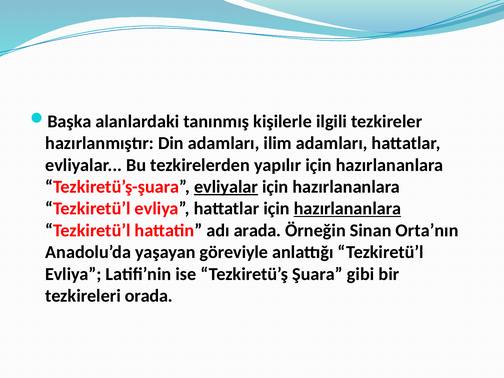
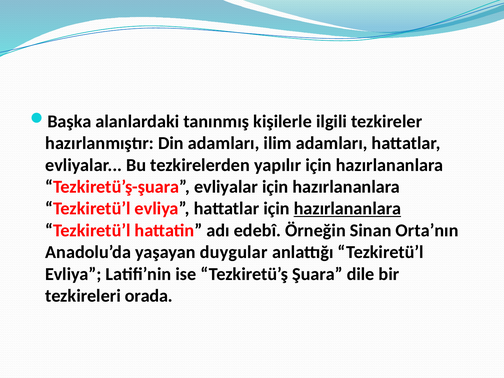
evliyalar underline: present -> none (226, 187)
arada: arada -> edebî (257, 230)
göreviyle: göreviyle -> duygular (234, 252)
gibi: gibi -> dile (361, 274)
